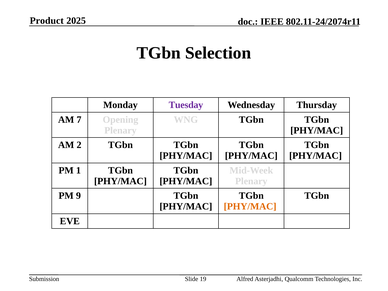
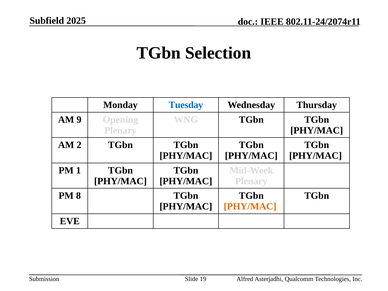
Product: Product -> Subfield (47, 21)
Tuesday colour: purple -> blue (186, 105)
7: 7 -> 9 (79, 120)
9: 9 -> 8 (78, 196)
